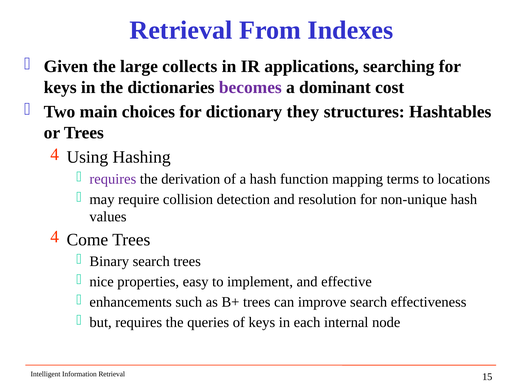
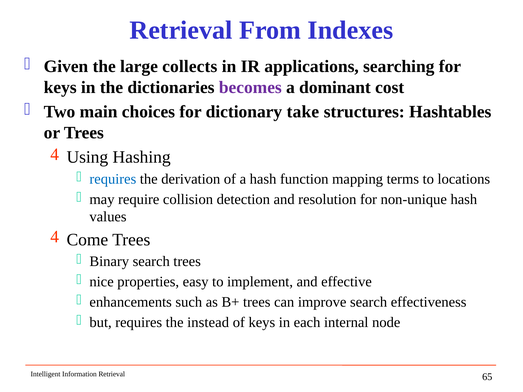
they: they -> take (303, 112)
requires colour: purple -> blue (113, 179)
queries: queries -> instead (208, 323)
15: 15 -> 65 (487, 377)
